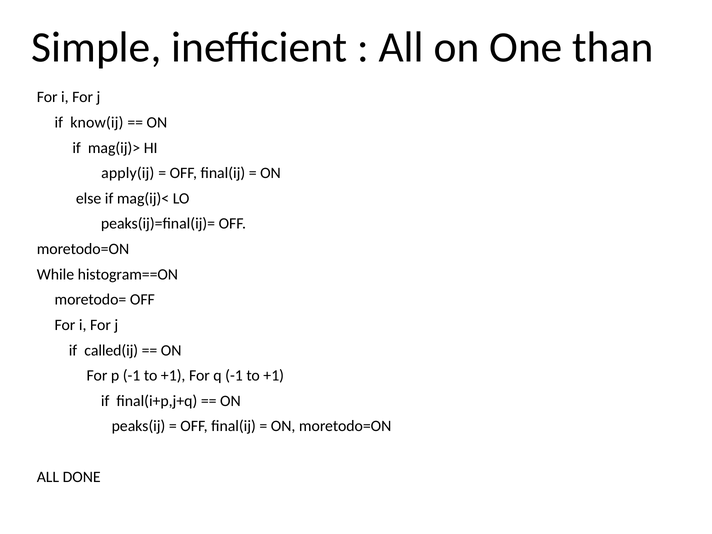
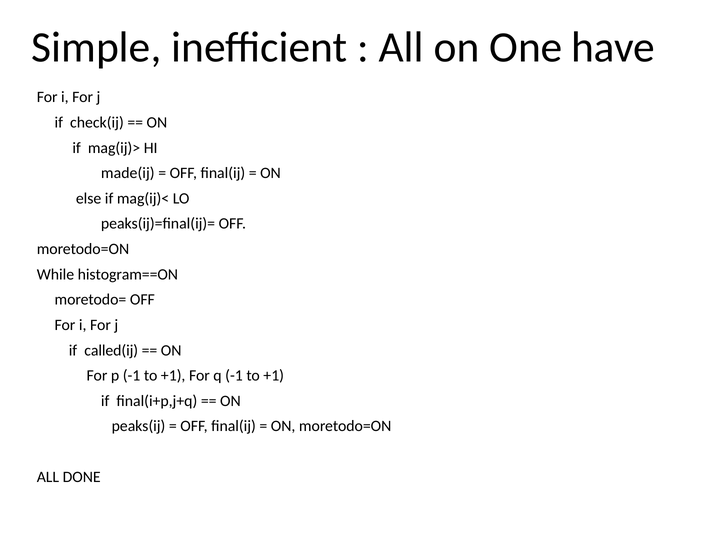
than: than -> have (613, 48)
know(ij: know(ij -> check(ij (97, 123)
apply(ij: apply(ij -> made(ij (128, 173)
